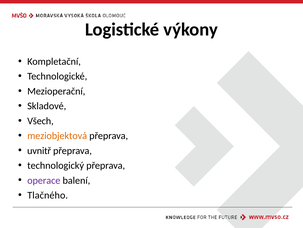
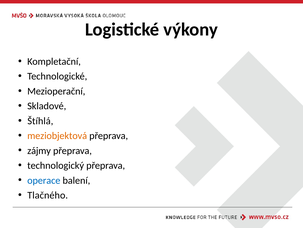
Všech: Všech -> Štíhlá (40, 121)
uvnitř: uvnitř -> zájmy (39, 150)
operace colour: purple -> blue (44, 180)
